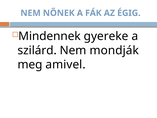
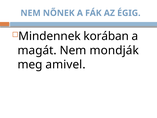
gyereke: gyereke -> korában (106, 36)
szilárd: szilárd -> magát (37, 50)
